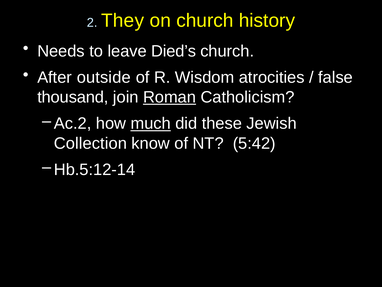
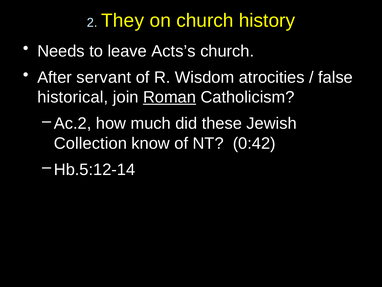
Died’s: Died’s -> Acts’s (173, 51)
outside: outside -> servant (104, 77)
thousand: thousand -> historical (73, 97)
much underline: present -> none (151, 123)
5:42: 5:42 -> 0:42 (254, 143)
